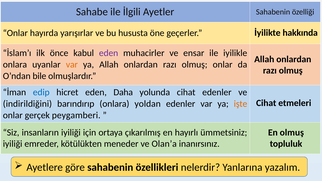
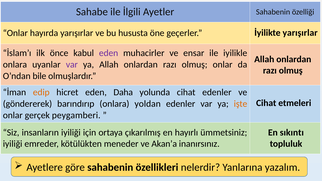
İyilikte hakkında: hakkında -> yarışırlar (300, 33)
var colour: orange -> purple (72, 65)
edip colour: blue -> orange (41, 92)
indirildiğini: indirildiğini -> göndererek (27, 104)
En olmuş: olmuş -> sıkıntı (292, 133)
Olan’a: Olan’a -> Akan’a (164, 144)
